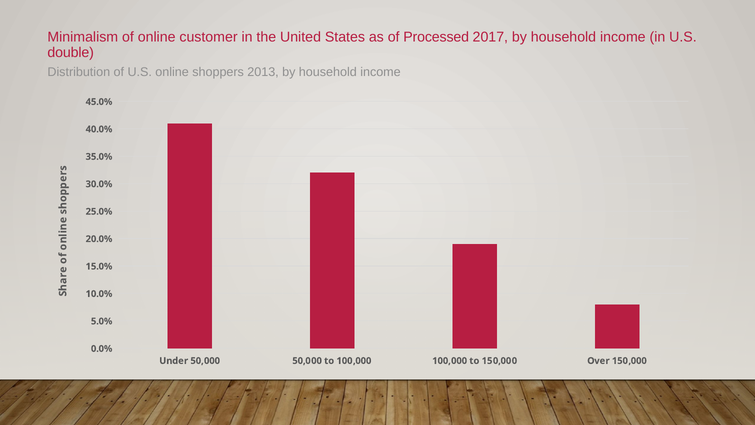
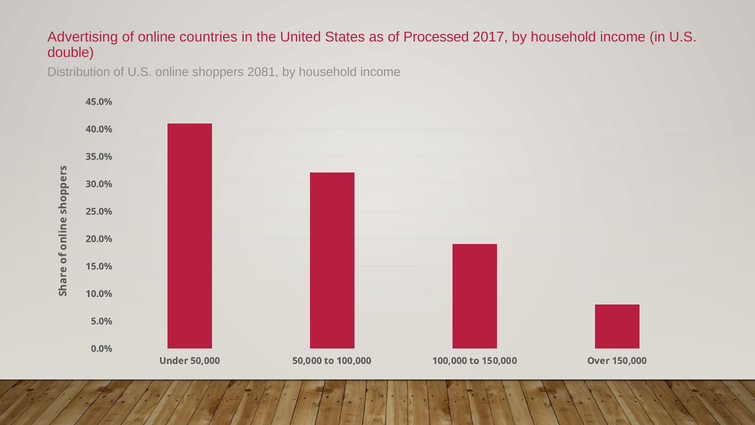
Minimalism: Minimalism -> Advertising (83, 37)
customer: customer -> countries (208, 37)
2013: 2013 -> 2081 (263, 72)
